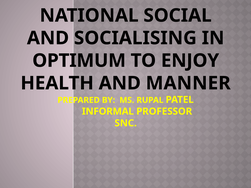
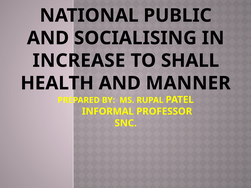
SOCIAL: SOCIAL -> PUBLIC (178, 16)
OPTIMUM: OPTIMUM -> INCREASE (79, 61)
ENJOY: ENJOY -> SHALL (190, 61)
